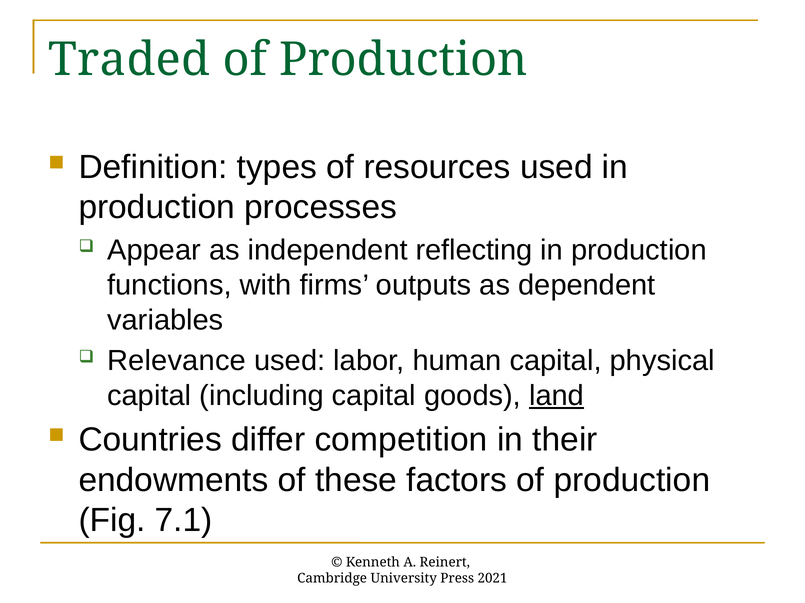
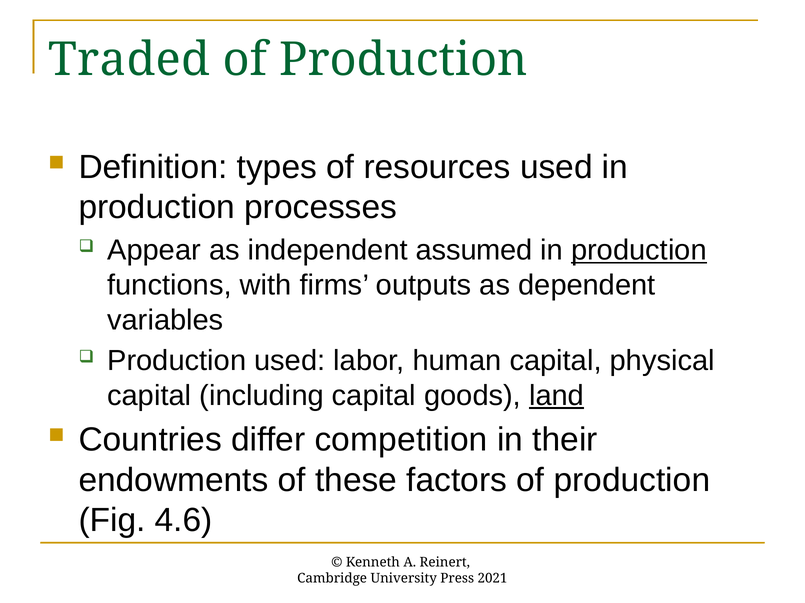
reflecting: reflecting -> assumed (474, 251)
production underline: none -> present (639, 251)
Relevance: Relevance -> Production (177, 361)
7.1: 7.1 -> 4.6 (184, 521)
